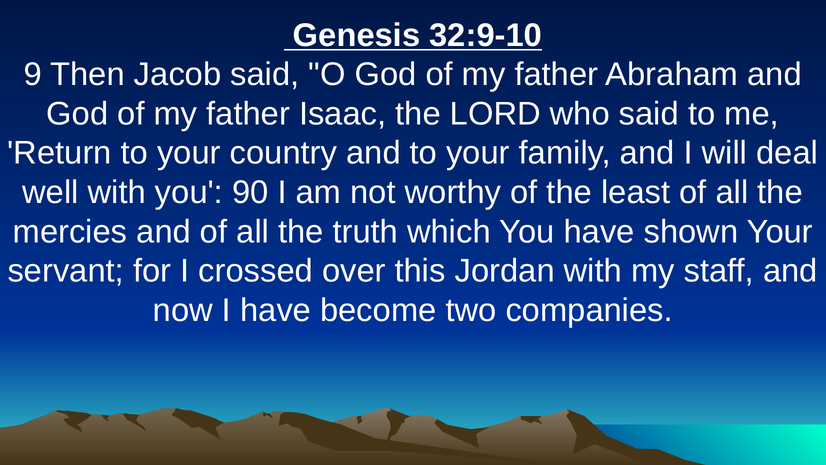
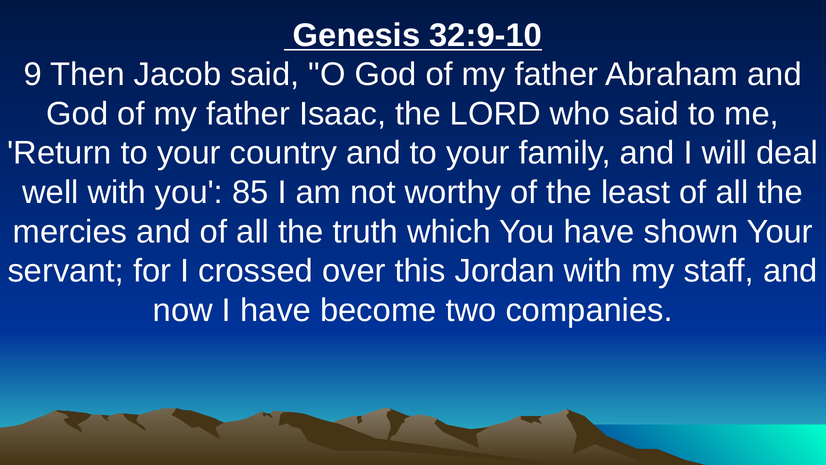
90: 90 -> 85 (250, 192)
